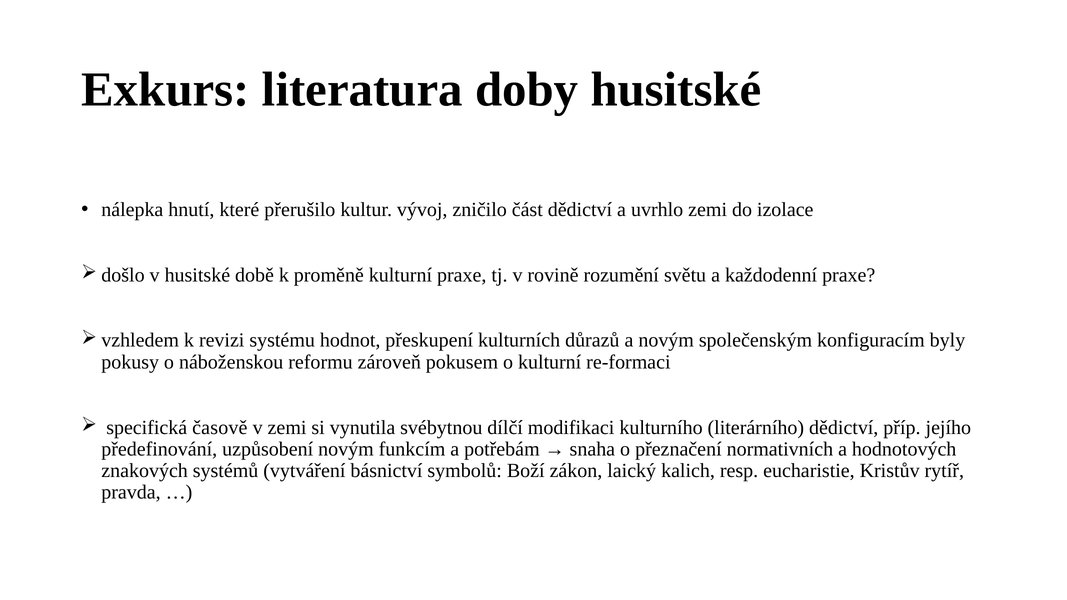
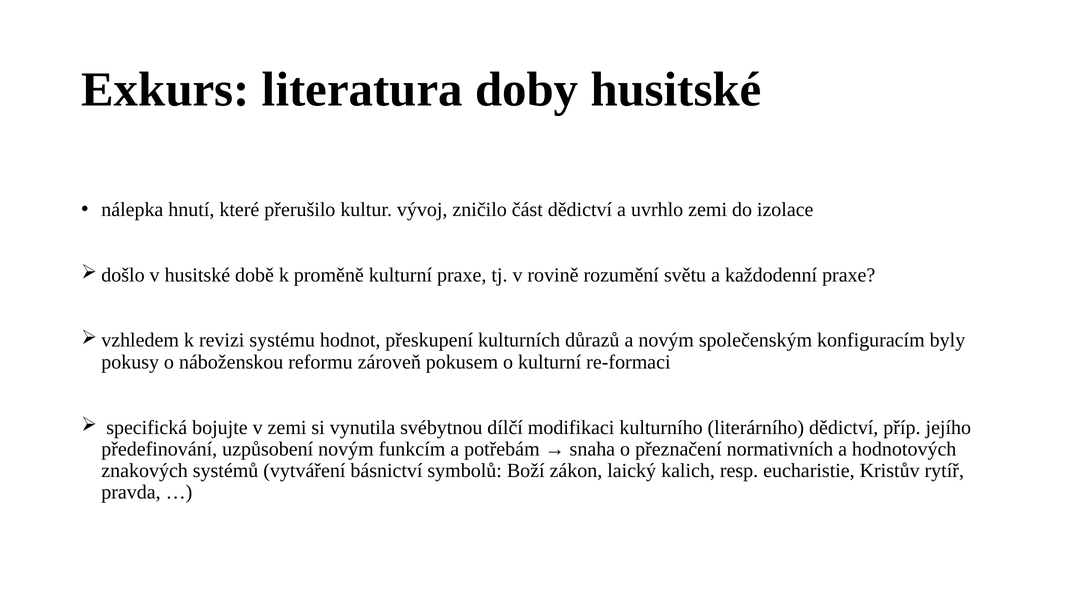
časově: časově -> bojujte (220, 428)
